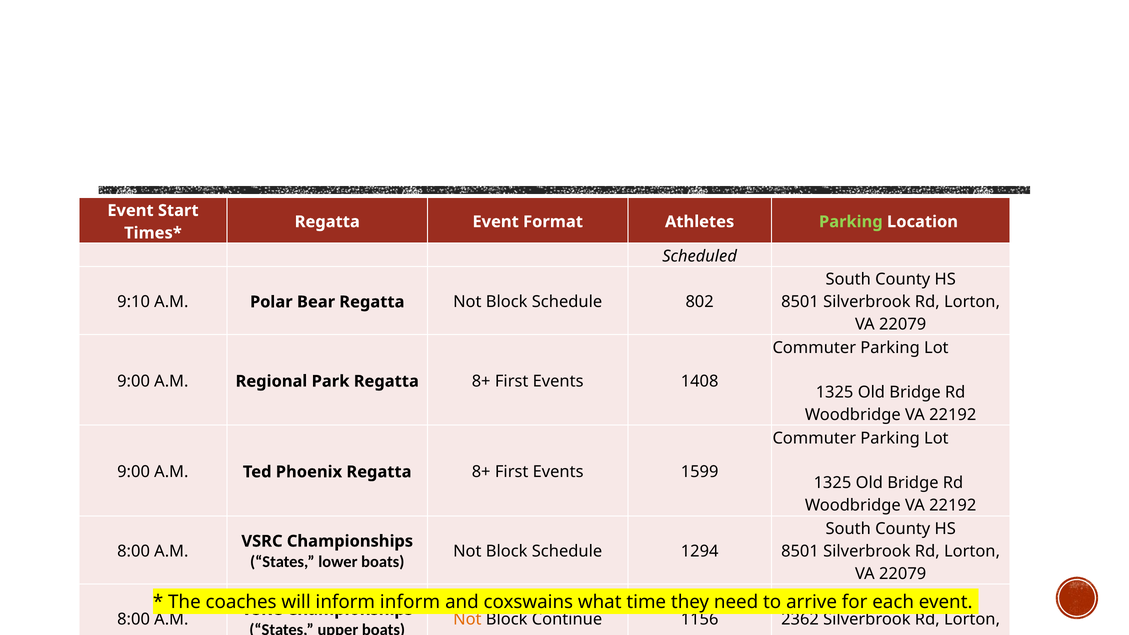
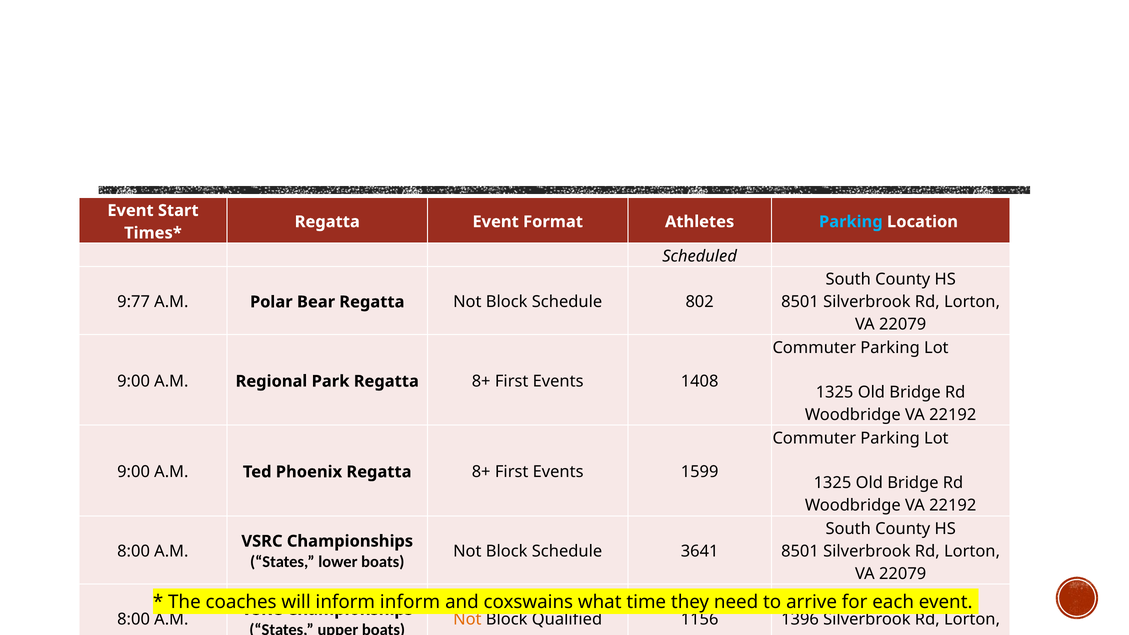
Parking colour: light green -> light blue (851, 222)
9:10: 9:10 -> 9:77 (134, 302)
1294: 1294 -> 3641 (700, 551)
Continue: Continue -> Qualified (567, 619)
2362: 2362 -> 1396 (800, 619)
